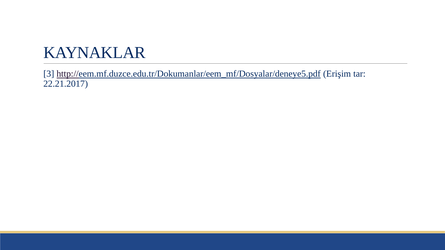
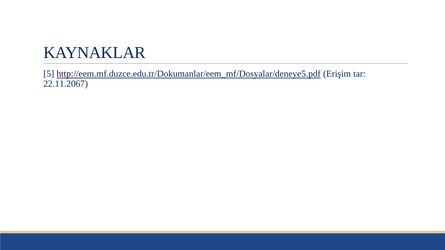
3: 3 -> 5 (49, 74)
22.21.2017: 22.21.2017 -> 22.11.2067 (66, 84)
